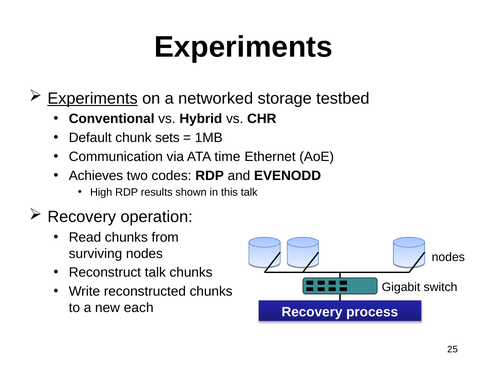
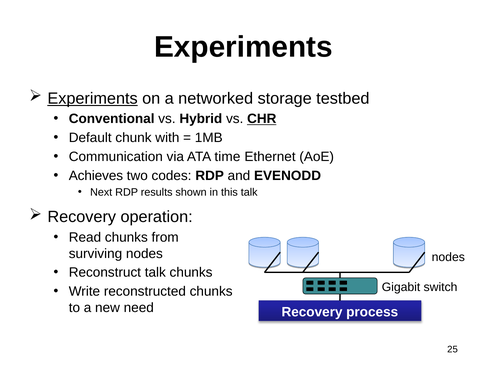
CHR underline: none -> present (262, 119)
sets: sets -> with (167, 138)
High: High -> Next (101, 192)
each: each -> need (139, 308)
